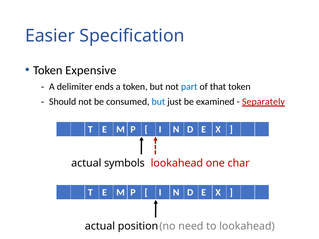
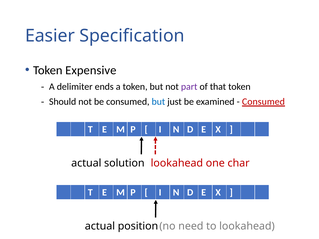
part colour: blue -> purple (189, 87)
Separately: Separately -> Consumed (263, 102)
symbols: symbols -> solution (124, 163)
